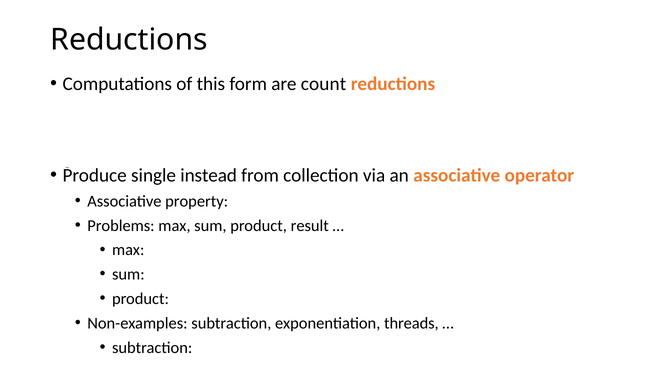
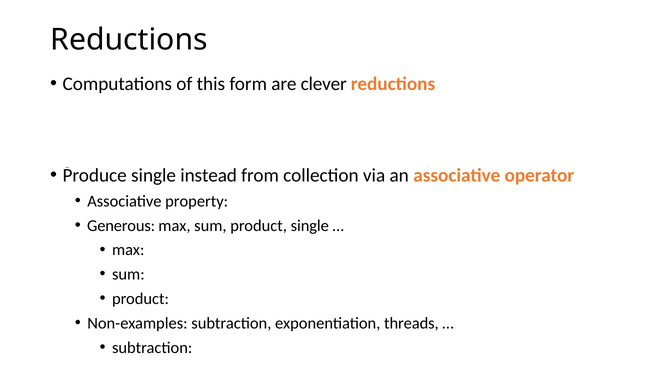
count: count -> clever (324, 84)
Problems: Problems -> Generous (121, 225)
product result: result -> single (310, 225)
